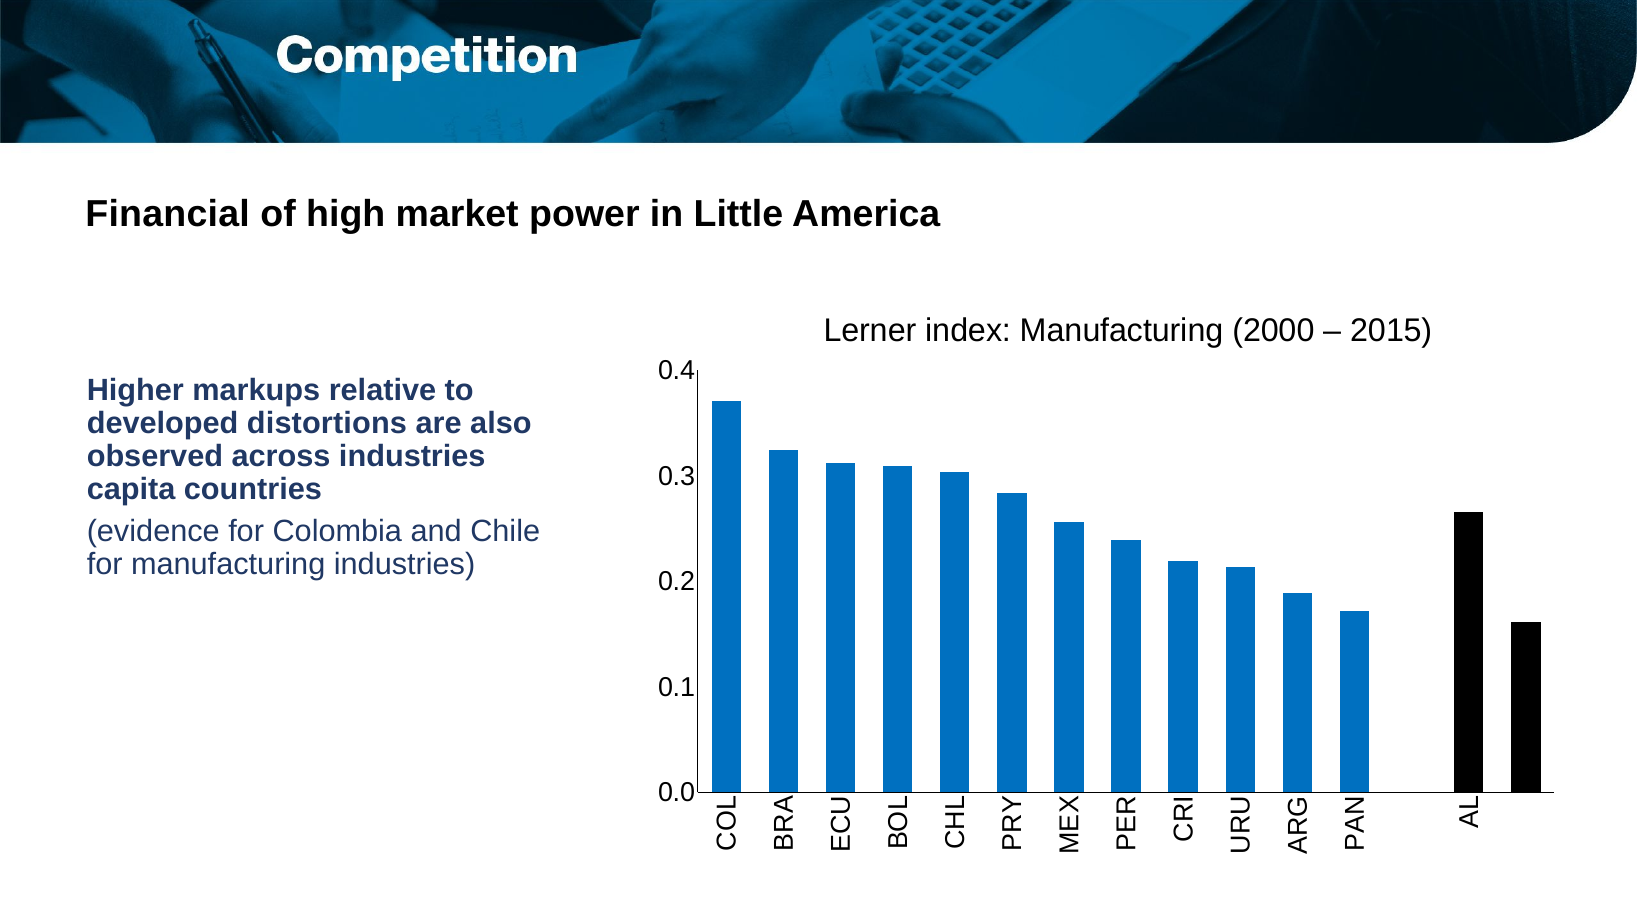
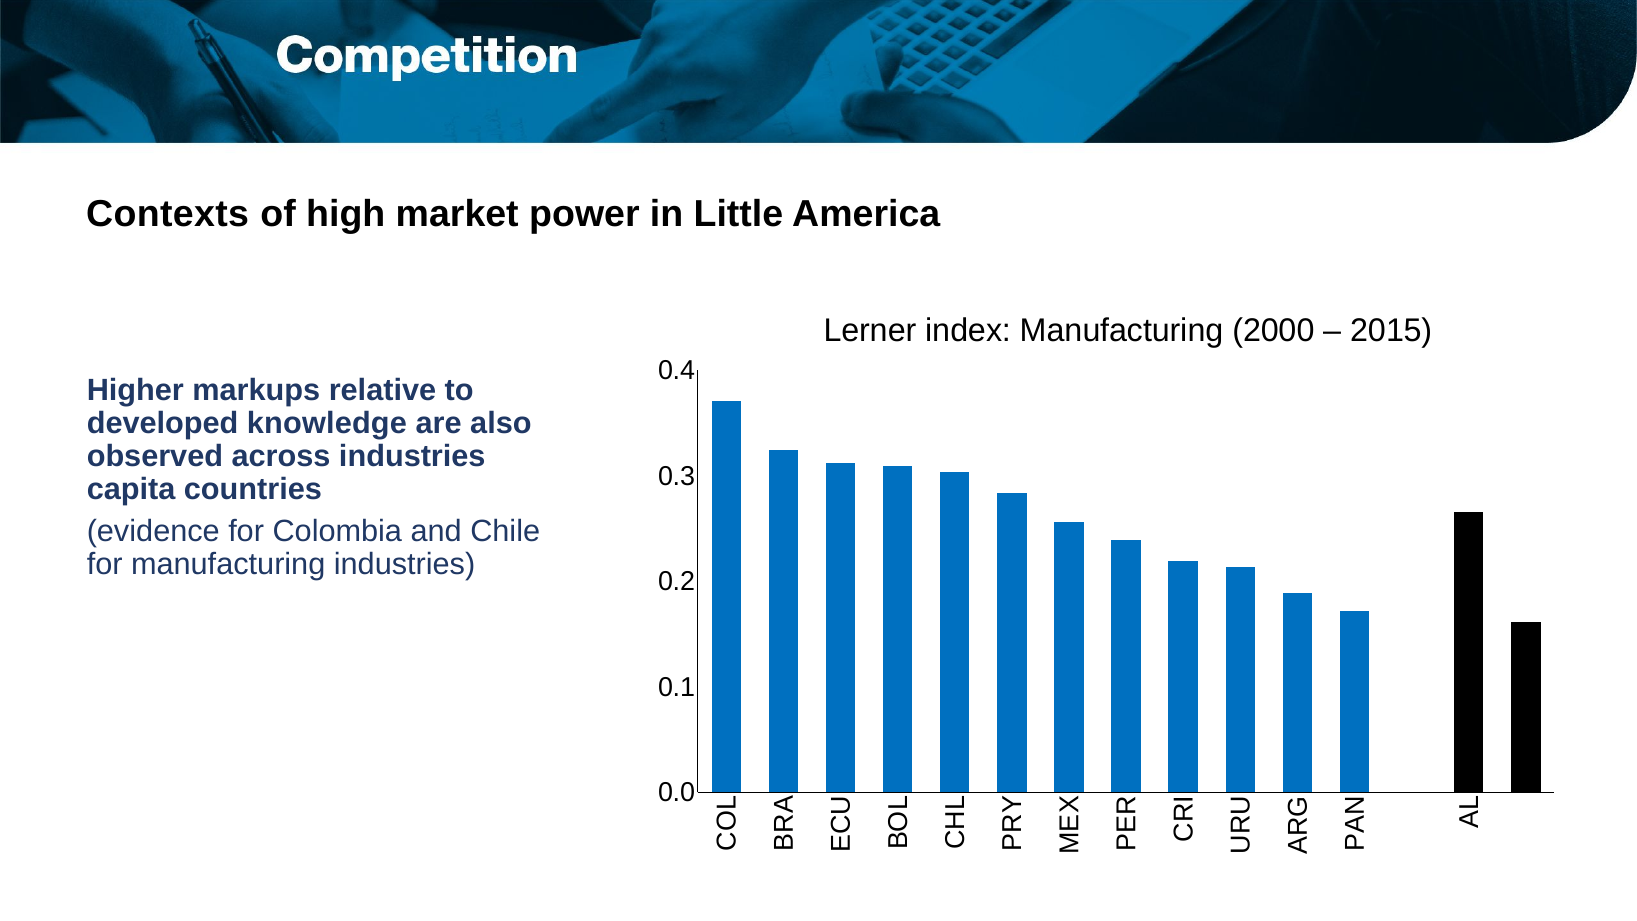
Financial: Financial -> Contexts (168, 214)
distortions: distortions -> knowledge (327, 423)
